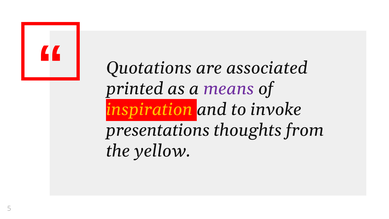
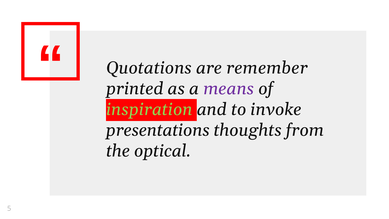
associated: associated -> remember (267, 68)
inspiration colour: yellow -> light green (149, 109)
yellow: yellow -> optical (163, 151)
